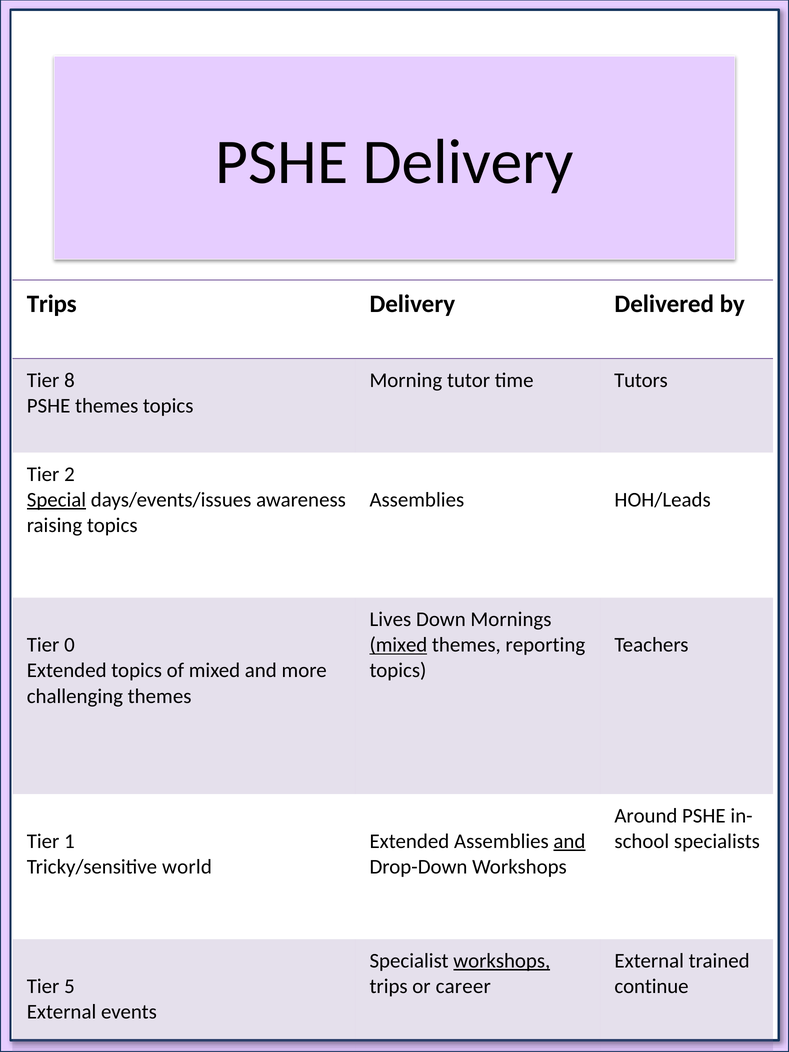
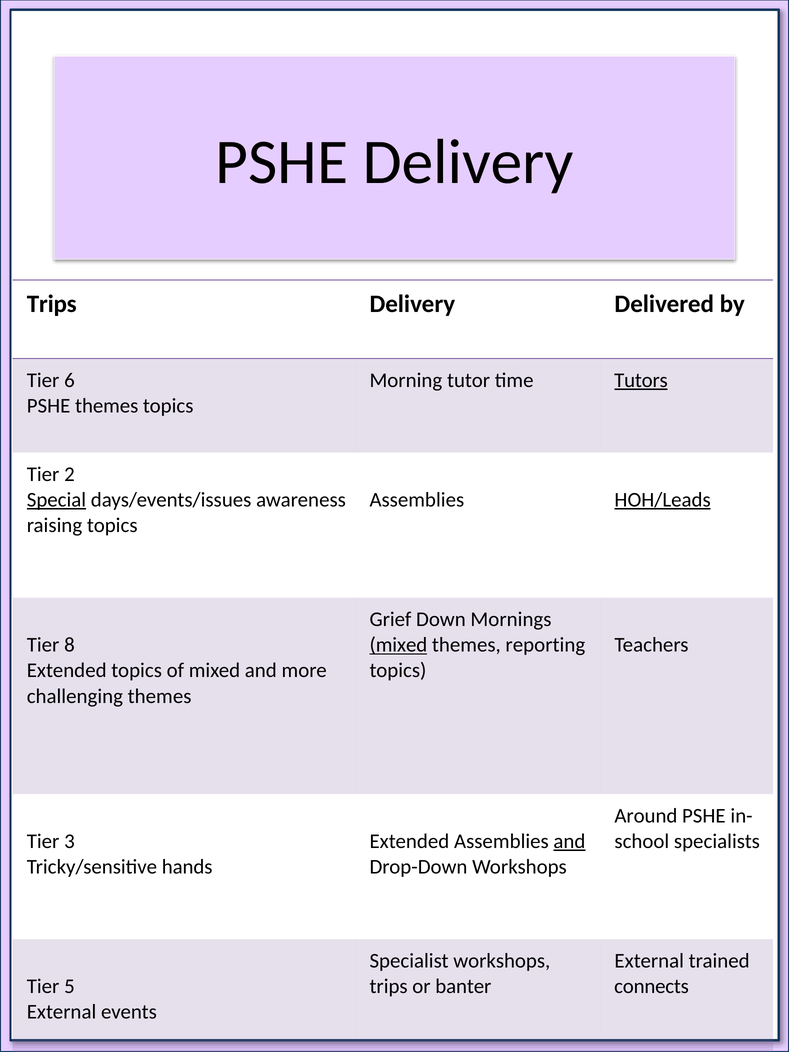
8: 8 -> 6 (69, 380)
Tutors underline: none -> present (641, 380)
HOH/Leads underline: none -> present (663, 500)
Lives: Lives -> Grief (390, 619)
0: 0 -> 8 (69, 645)
1: 1 -> 3 (69, 841)
world: world -> hands (187, 867)
workshops underline: present -> none (502, 961)
career: career -> banter (463, 986)
continue: continue -> connects (652, 986)
